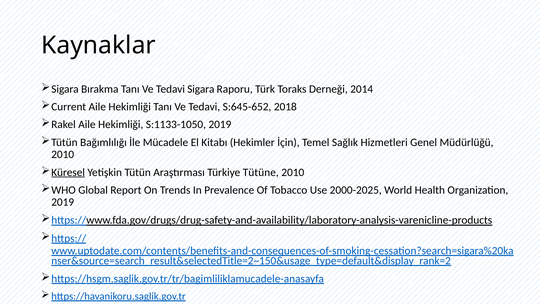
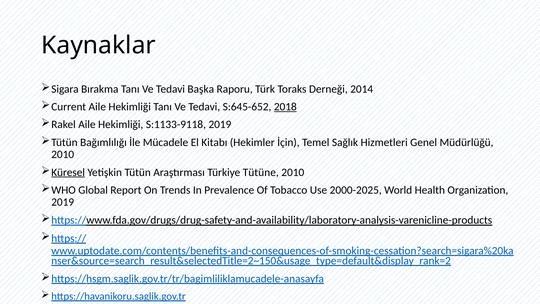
Tedavi Sigara: Sigara -> Başka (201, 89)
2018 underline: none -> present (285, 107)
S:1133-1050: S:1133-1050 -> S:1133-9118 (176, 124)
